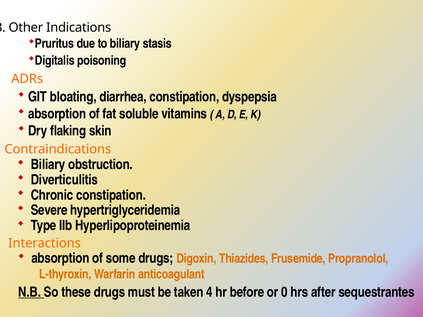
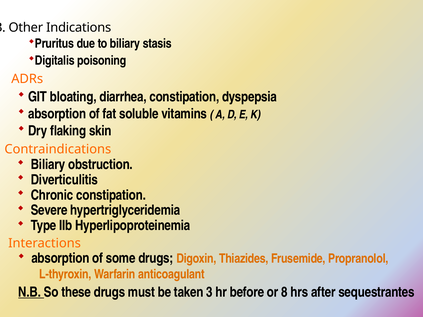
4: 4 -> 3 (210, 293)
0: 0 -> 8 (284, 293)
